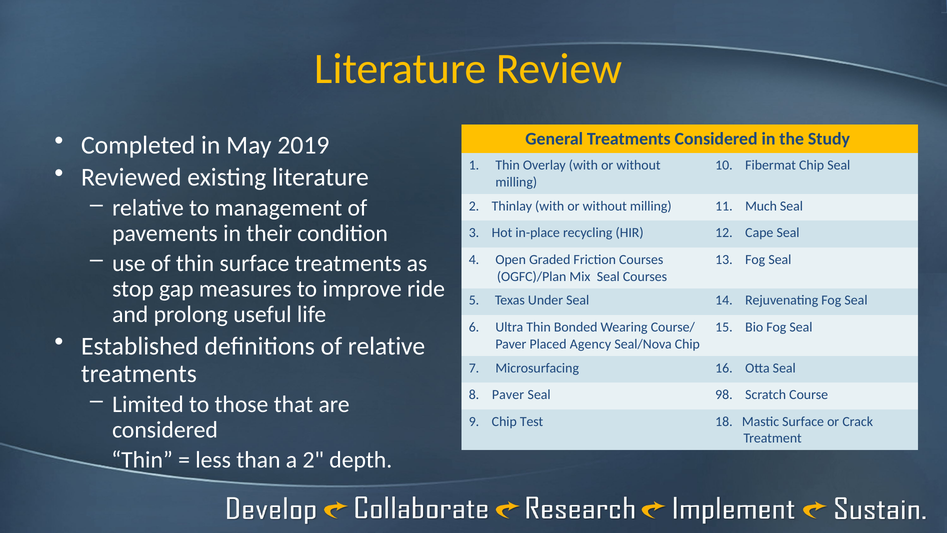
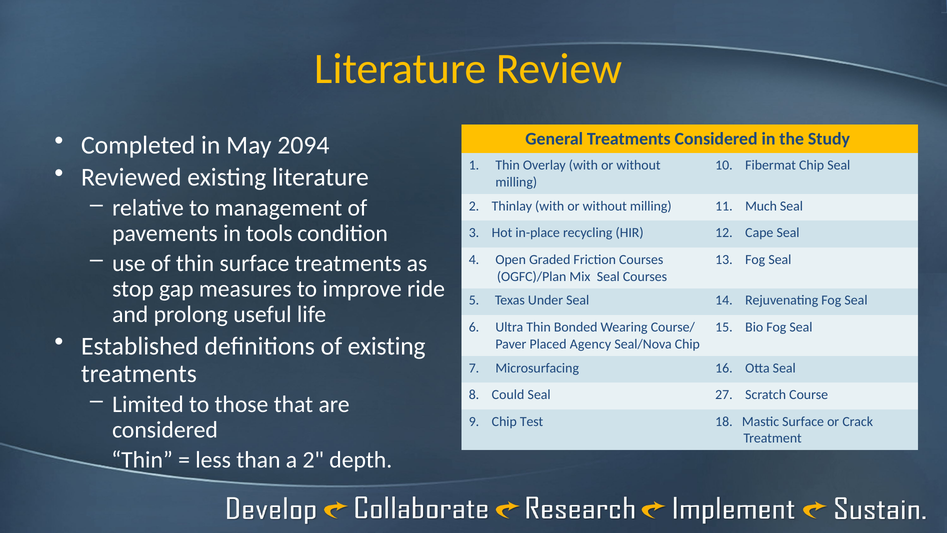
2019: 2019 -> 2094 (303, 145)
their: their -> tools (269, 233)
of relative: relative -> existing (387, 346)
8 Paver: Paver -> Could (508, 394)
98: 98 -> 27 (724, 394)
